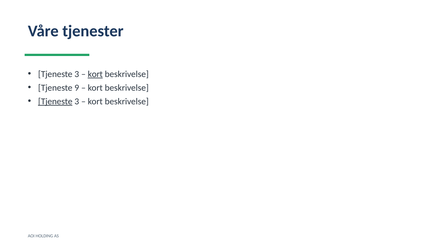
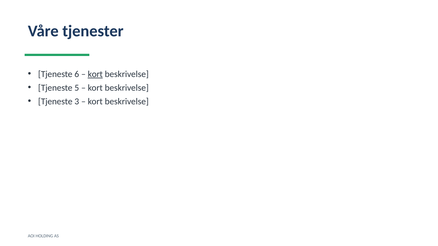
3: 3 -> 6 (77, 74)
9: 9 -> 5 (77, 88)
Tjeneste underline: present -> none (55, 102)
